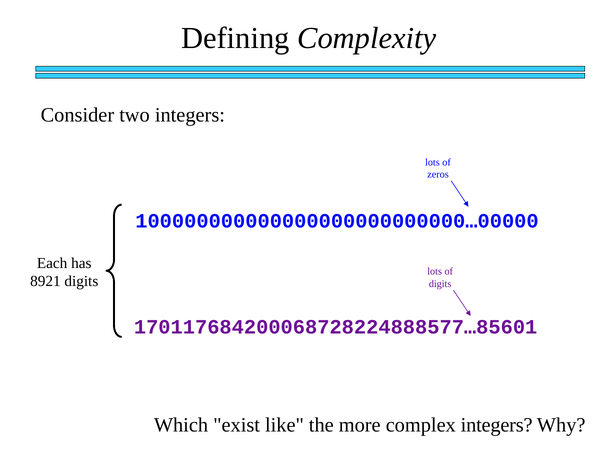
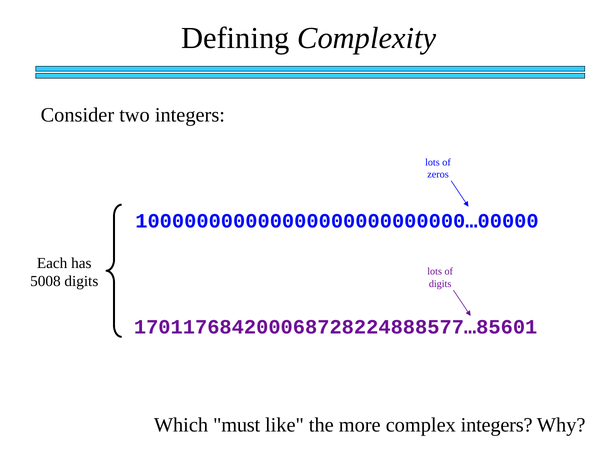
8921: 8921 -> 5008 (45, 281)
exist: exist -> must (237, 425)
